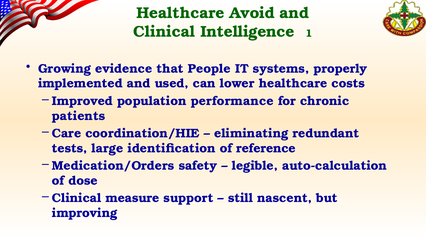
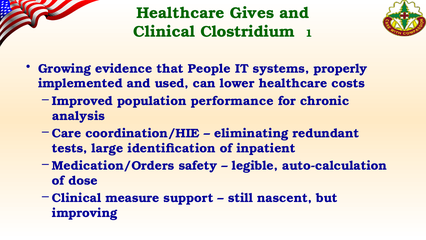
Avoid: Avoid -> Gives (252, 13)
Intelligence: Intelligence -> Clostridium (247, 32)
patients: patients -> analysis (79, 116)
reference: reference -> inpatient (266, 148)
